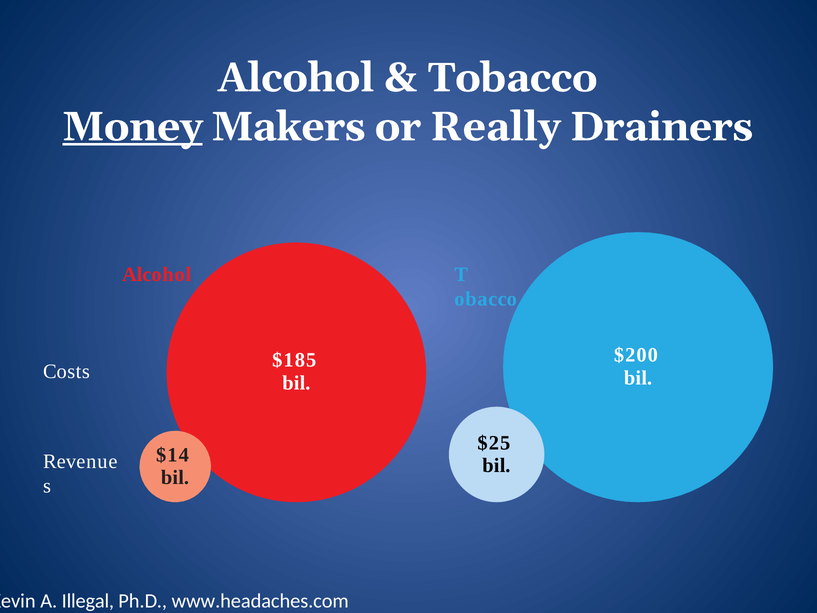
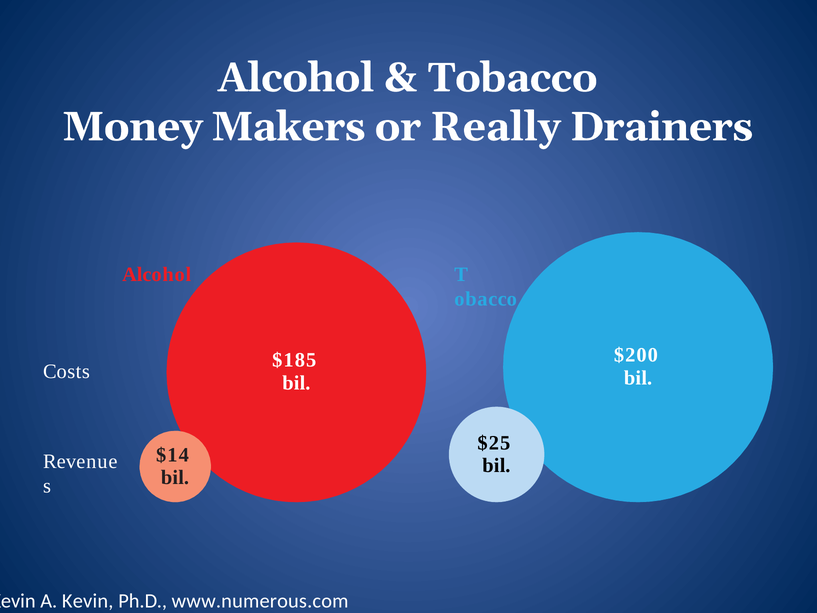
Money underline: present -> none (133, 127)
A Illegal: Illegal -> Kevin (88, 601)
www.headaches.com: www.headaches.com -> www.numerous.com (260, 601)
